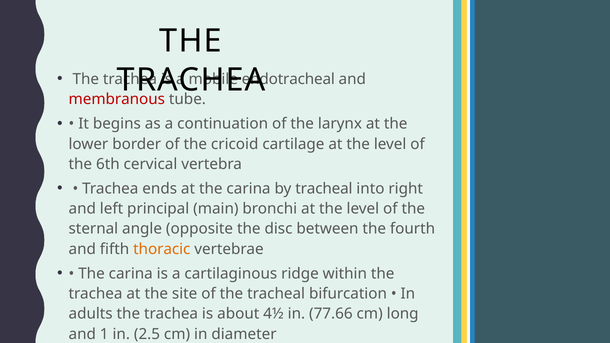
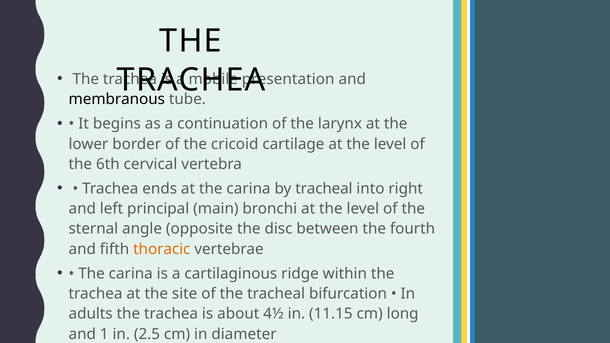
endotracheal: endotracheal -> presentation (288, 79)
membranous colour: red -> black (117, 99)
77.66: 77.66 -> 11.15 (331, 314)
